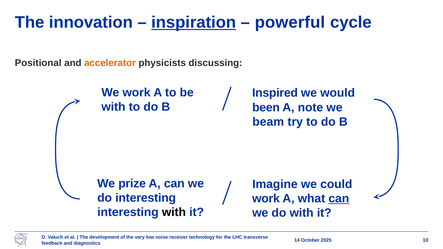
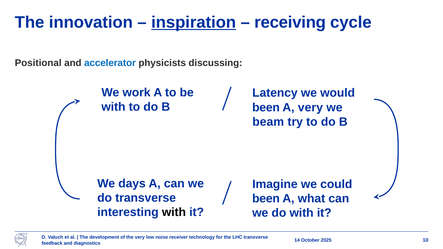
powerful: powerful -> receiving (290, 22)
accelerator colour: orange -> blue (110, 63)
Inspired: Inspired -> Latency (275, 93)
A note: note -> very (310, 107)
prize: prize -> days (132, 184)
do interesting: interesting -> transverse (146, 198)
work: work -> been (266, 199)
can underline: present -> none (339, 199)
